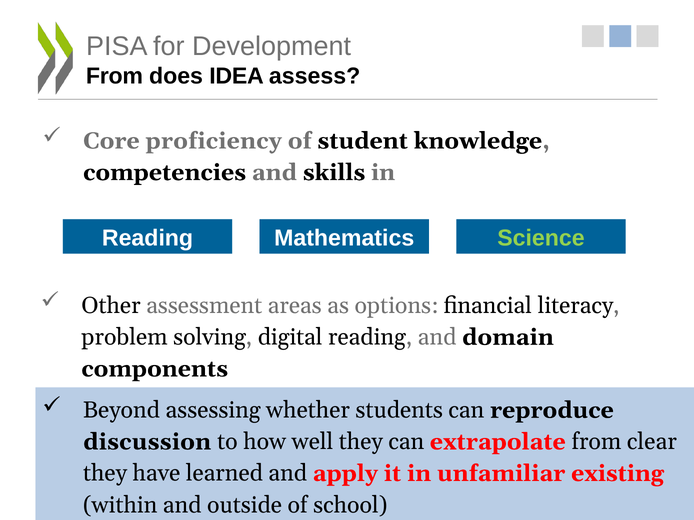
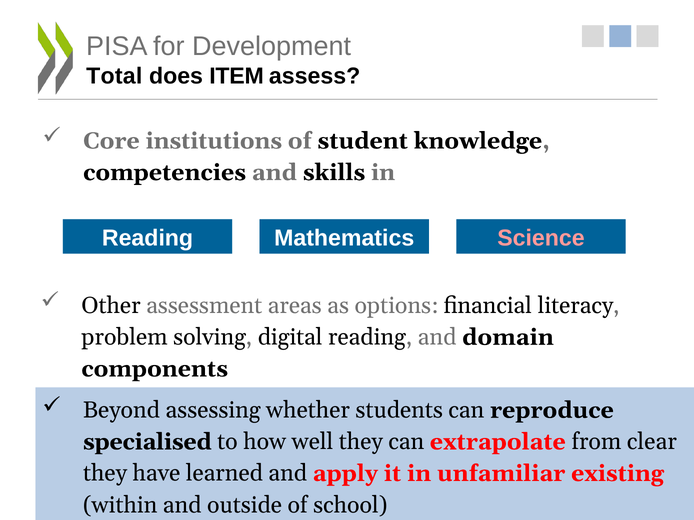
From: From -> Total (114, 76)
IDEA: IDEA -> ITEM (237, 76)
proficiency: proficiency -> institutions (214, 141)
Science colour: light green -> pink (541, 238)
discussion: discussion -> specialised (147, 442)
